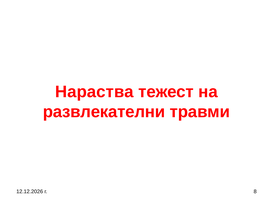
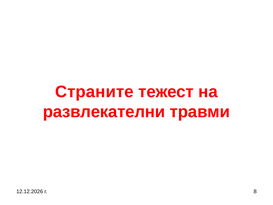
Нараства: Нараства -> Страните (94, 92)
